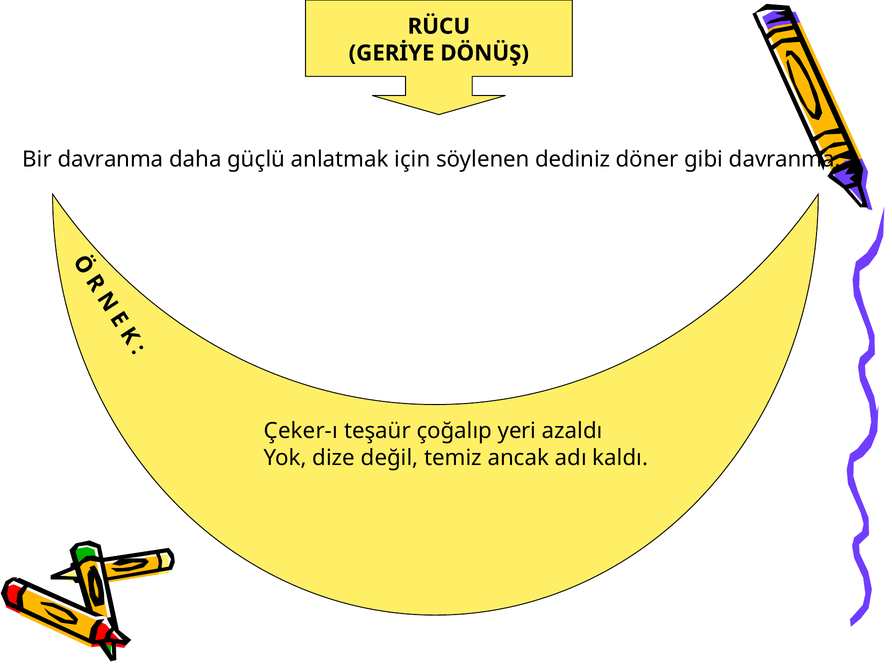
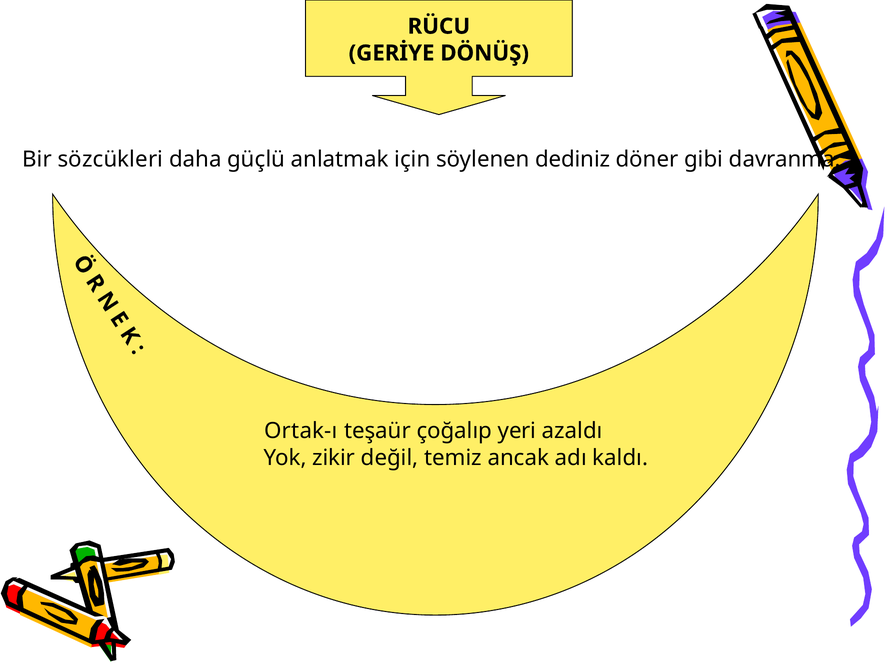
Bir davranma: davranma -> sözcükleri (110, 159)
Çeker-ı: Çeker-ı -> Ortak-ı (301, 431)
dize: dize -> zikir (334, 458)
